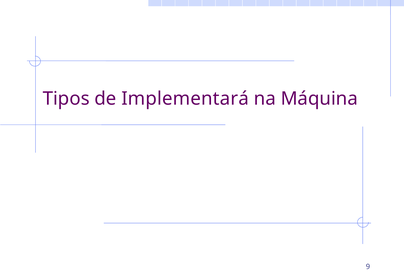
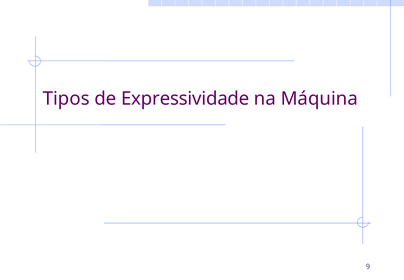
Implementará: Implementará -> Expressividade (185, 99)
